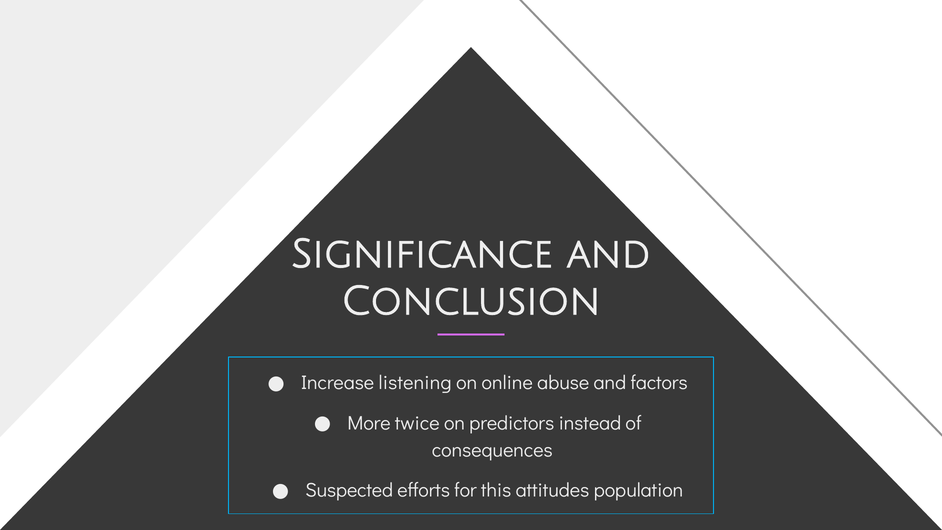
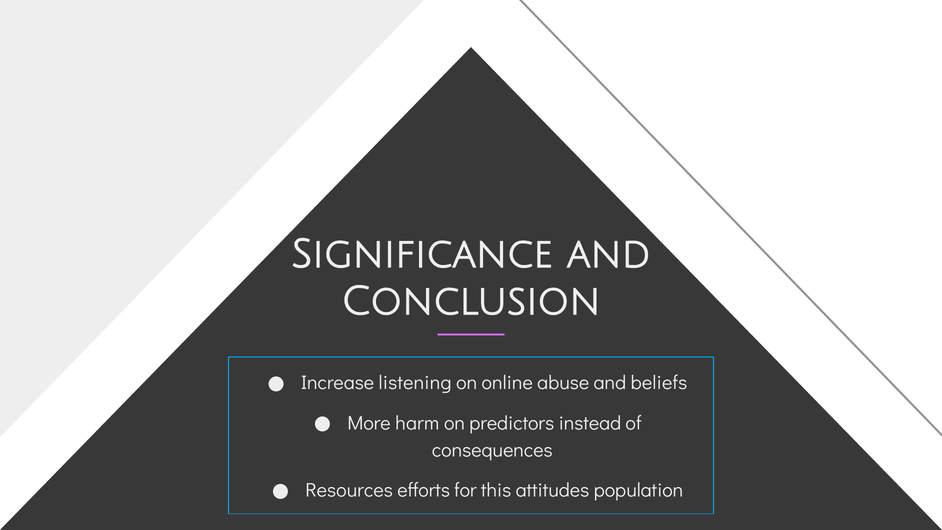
factors: factors -> beliefs (659, 383)
twice: twice -> harm (417, 423)
Suspected: Suspected -> Resources (349, 490)
